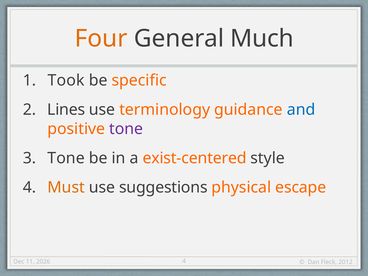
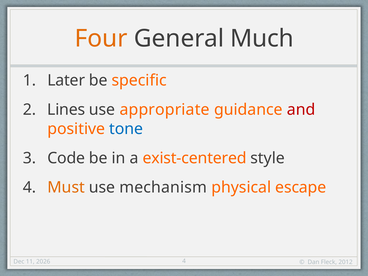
Took: Took -> Later (66, 80)
terminology: terminology -> appropriate (165, 110)
and colour: blue -> red (301, 110)
tone colour: purple -> blue (126, 129)
Tone: Tone -> Code (66, 158)
suggestions: suggestions -> mechanism (163, 187)
